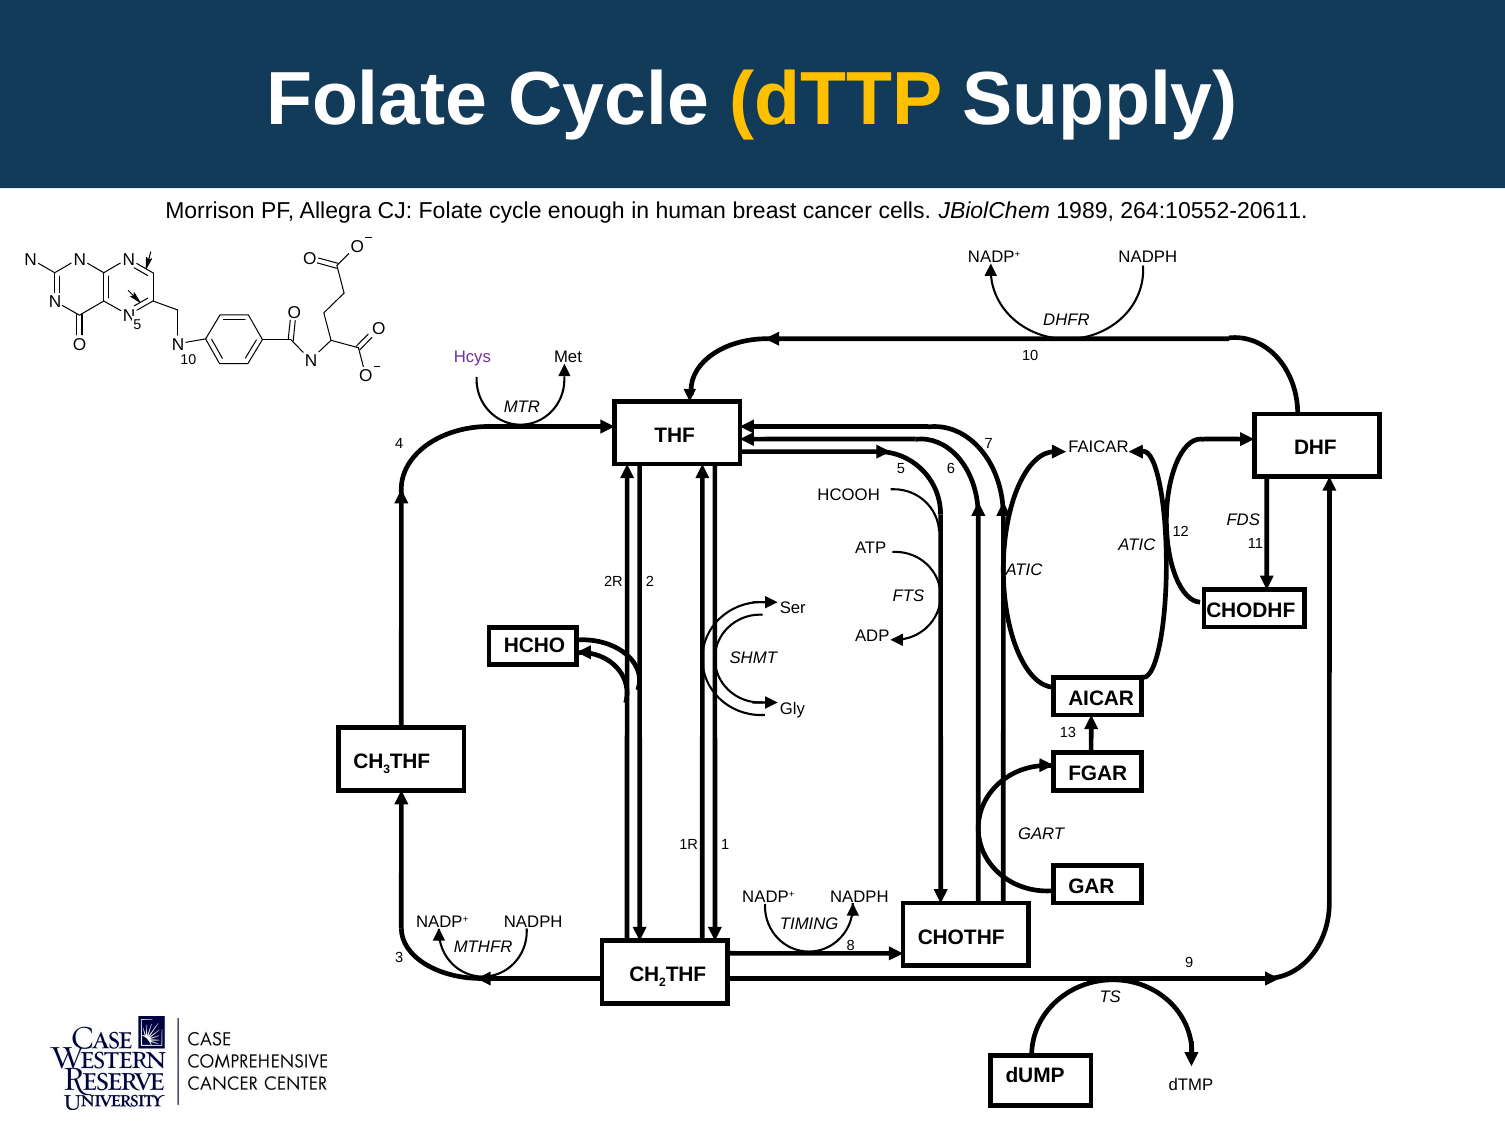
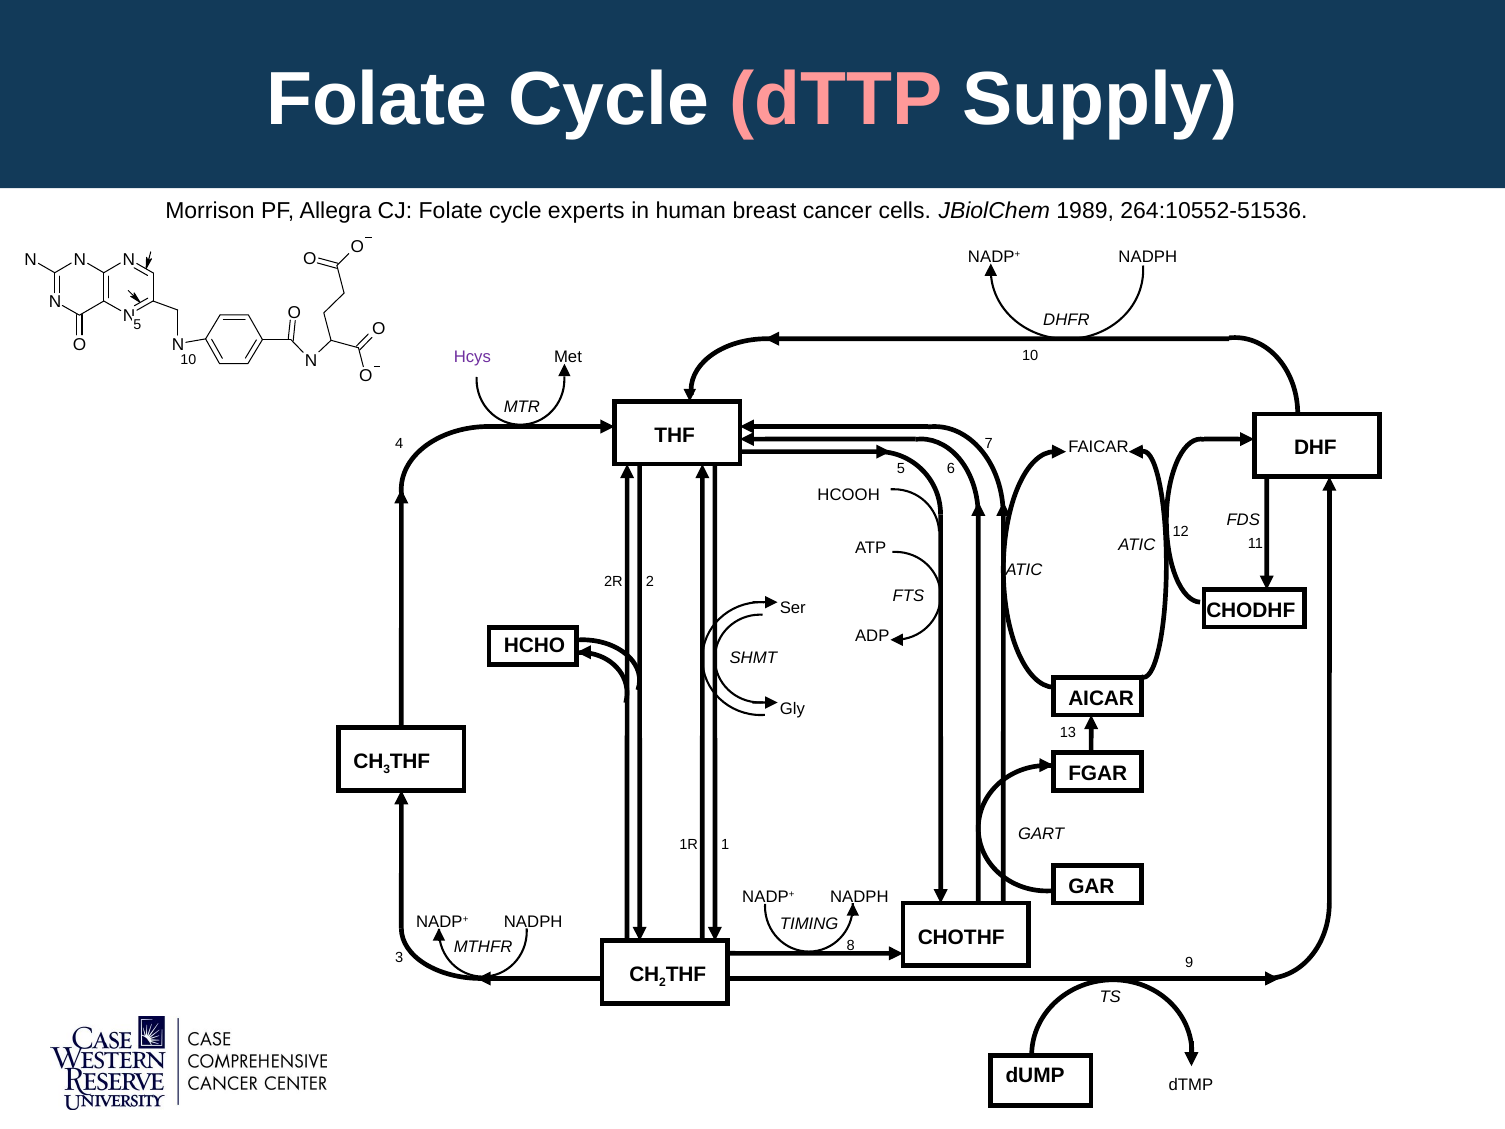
dTTP colour: yellow -> pink (836, 99)
enough: enough -> experts (586, 211)
264:10552-20611: 264:10552-20611 -> 264:10552-51536 (1214, 211)
